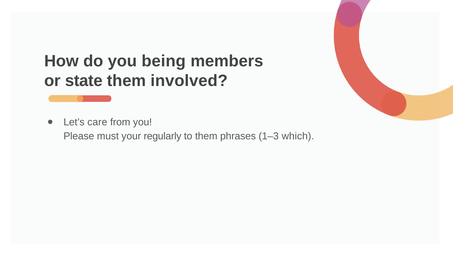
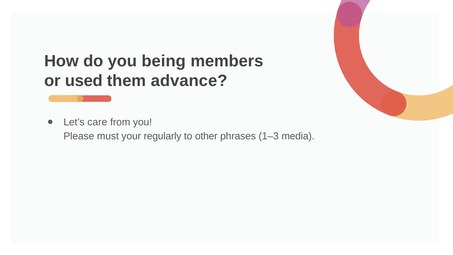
state: state -> used (84, 81)
involved: involved -> advance (189, 81)
to them: them -> other (206, 136)
which: which -> media (298, 136)
